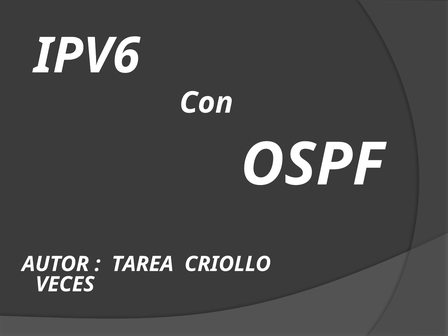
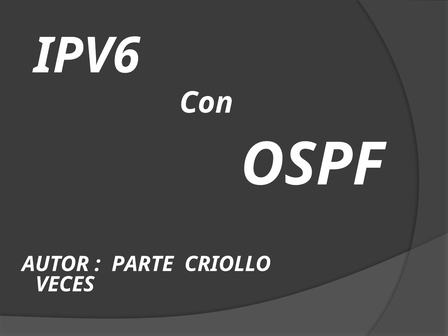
TAREA: TAREA -> PARTE (143, 264)
